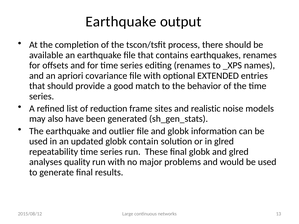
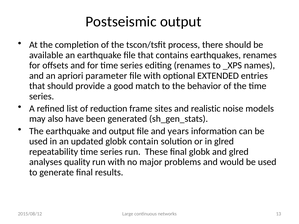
Earthquake: Earthquake -> Postseismic (121, 22)
covariance: covariance -> parameter (106, 76)
and outlier: outlier -> output (122, 131)
and globk: globk -> years (178, 131)
